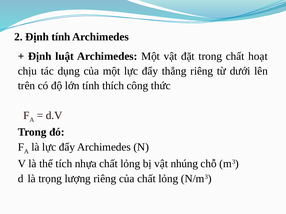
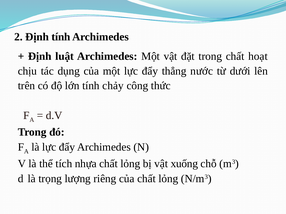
thẳng riêng: riêng -> nước (202, 71)
thích: thích -> chảy (113, 86)
nhúng: nhúng -> xuống (184, 164)
